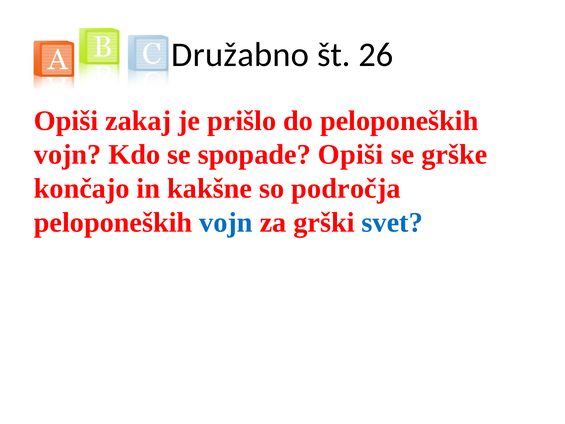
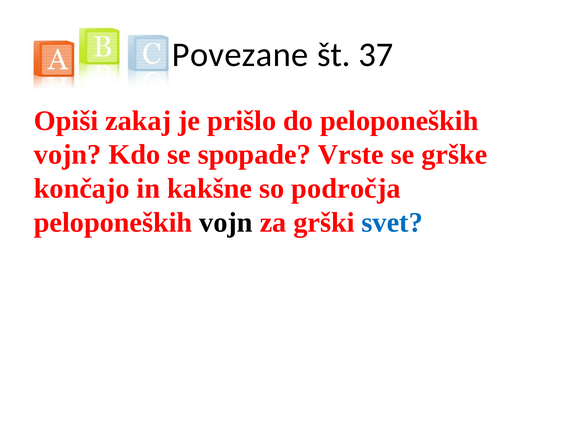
Družabno: Družabno -> Povezane (240, 55)
26: 26 -> 37 (376, 55)
spopade Opiši: Opiši -> Vrste (351, 155)
vojn colour: blue -> black (226, 222)
